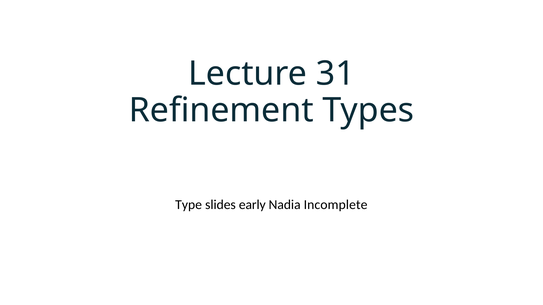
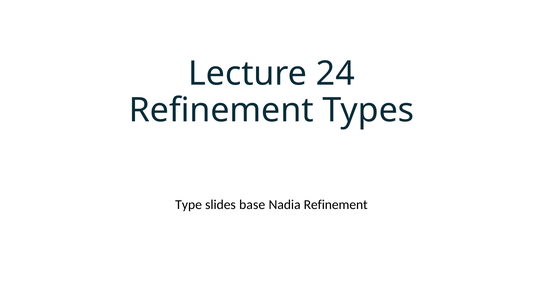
31: 31 -> 24 (335, 74)
early: early -> base (252, 205)
Nadia Incomplete: Incomplete -> Refinement (336, 205)
